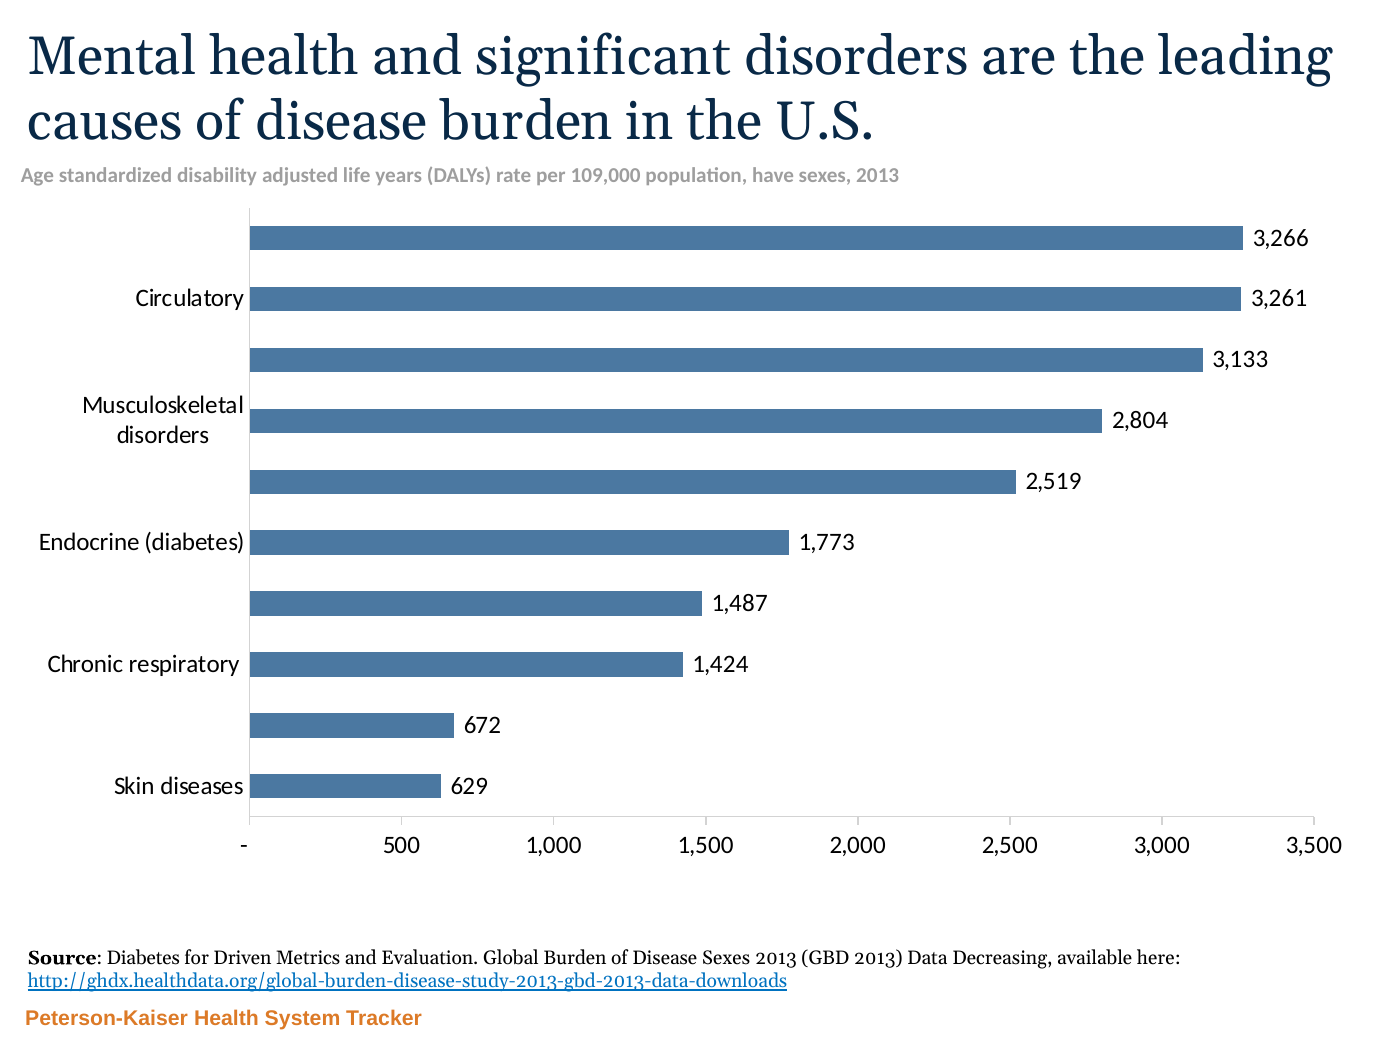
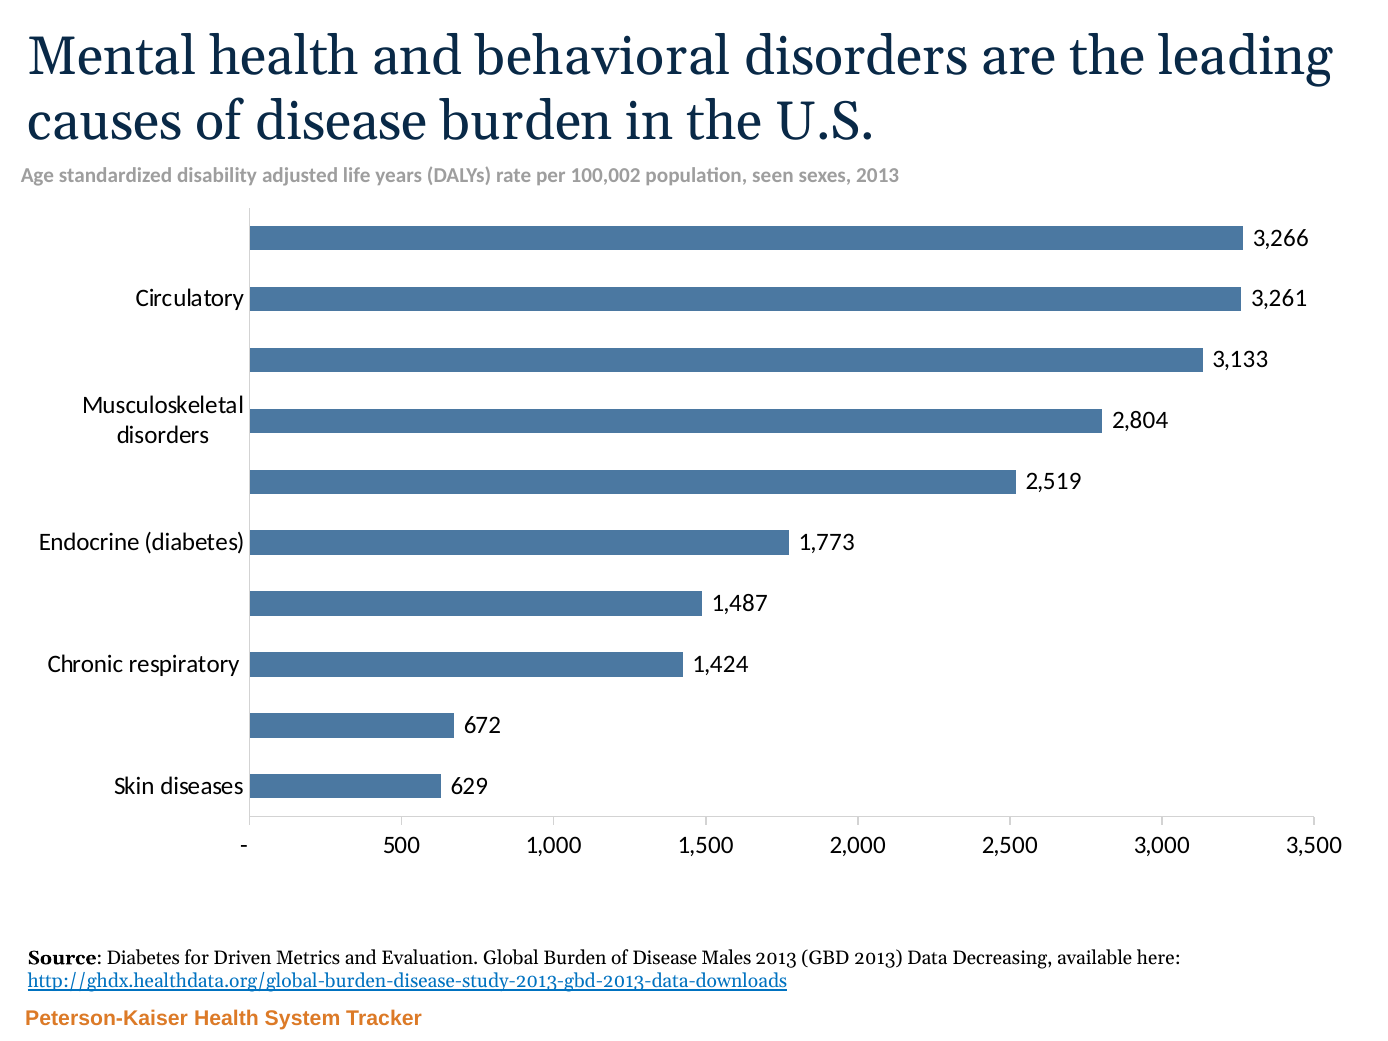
significant: significant -> behavioral (603, 57)
109,000: 109,000 -> 100,002 (606, 175)
have: have -> seen (773, 175)
Disease Sexes: Sexes -> Males (726, 958)
